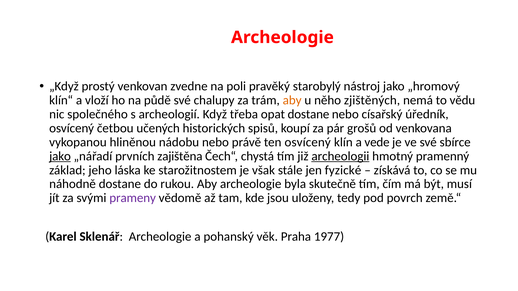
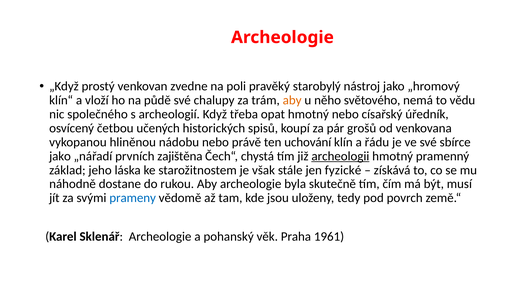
zjištěných: zjištěných -> světového (372, 100)
opat dostane: dostane -> hmotný (308, 114)
ten osvícený: osvícený -> uchování (308, 142)
vede: vede -> řádu (377, 142)
jako underline: present -> none (60, 156)
prameny colour: purple -> blue (133, 198)
1977: 1977 -> 1961 (329, 237)
